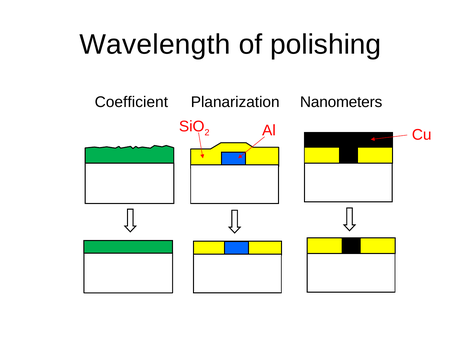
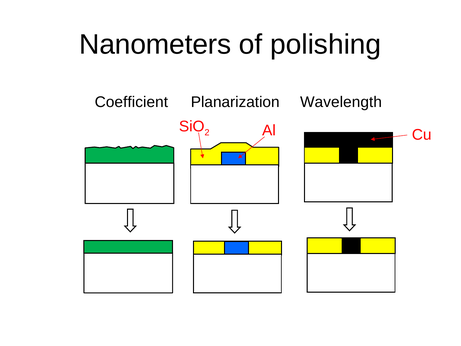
Wavelength: Wavelength -> Nanometers (155, 45)
Nanometers: Nanometers -> Wavelength (341, 102)
